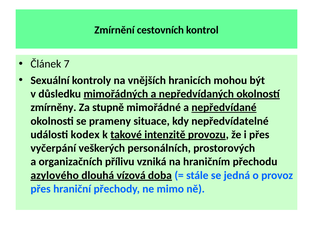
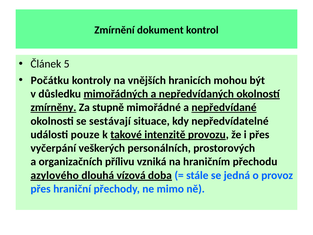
cestovních: cestovních -> dokument (160, 30)
7: 7 -> 5 (67, 64)
Sexuální: Sexuální -> Počátku (50, 80)
zmírněny underline: none -> present (53, 107)
prameny: prameny -> sestávají (110, 121)
kodex: kodex -> pouze (85, 134)
